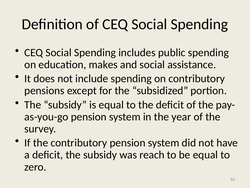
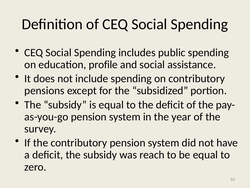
makes: makes -> profile (103, 64)
